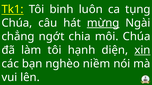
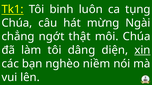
mừng underline: present -> none (103, 23)
chia: chia -> thật (80, 37)
hạnh: hạnh -> dâng (82, 50)
